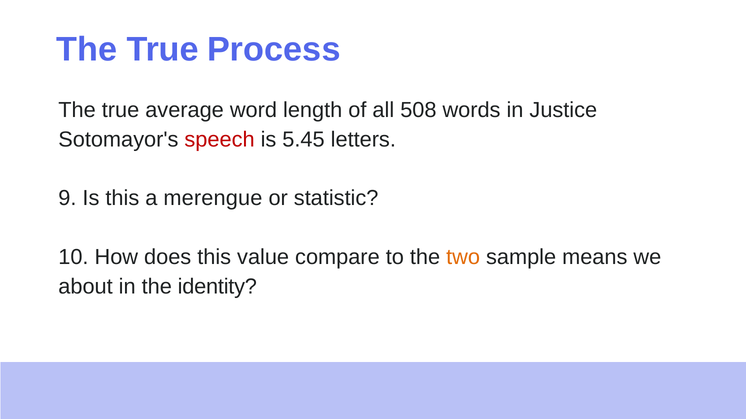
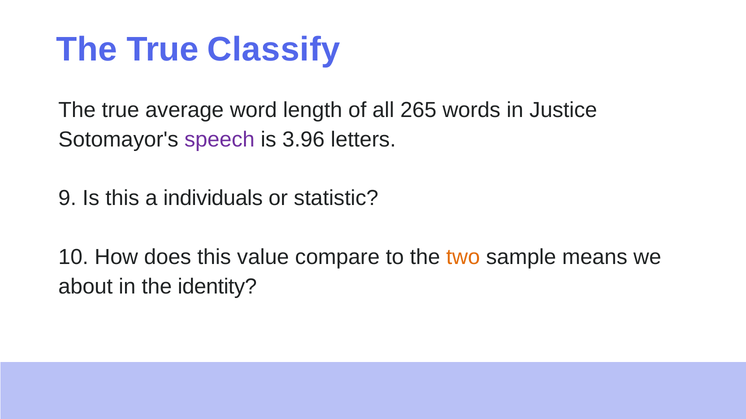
Process: Process -> Classify (274, 50)
508: 508 -> 265 (418, 110)
speech colour: red -> purple (220, 140)
5.45: 5.45 -> 3.96 (304, 140)
merengue: merengue -> individuals (213, 199)
